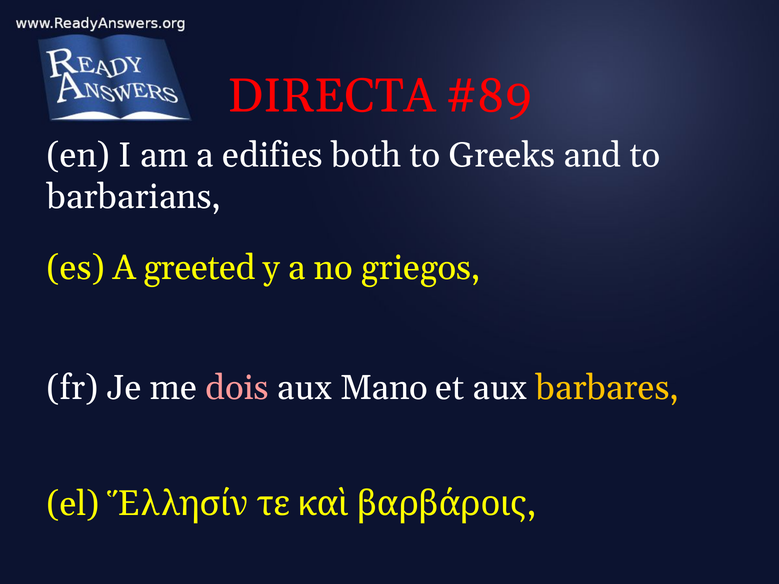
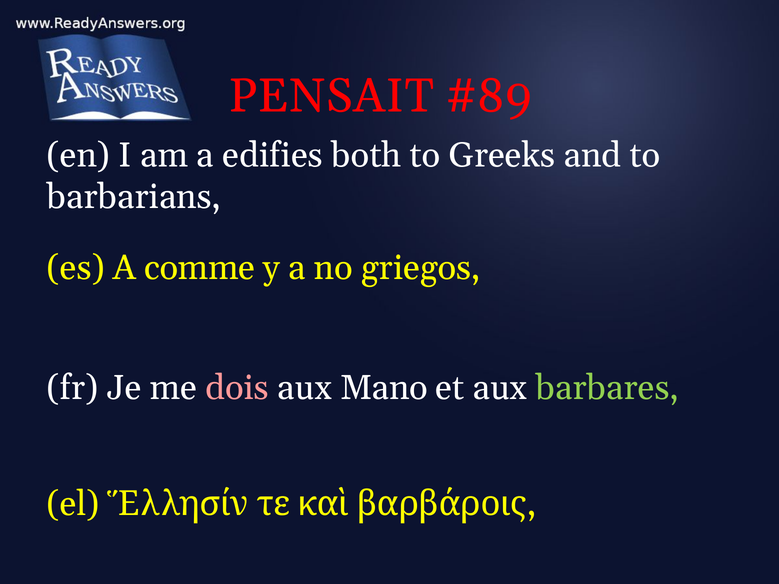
DIRECTA: DIRECTA -> PENSAIT (331, 96)
greeted: greeted -> comme (200, 268)
barbares colour: yellow -> light green (607, 388)
